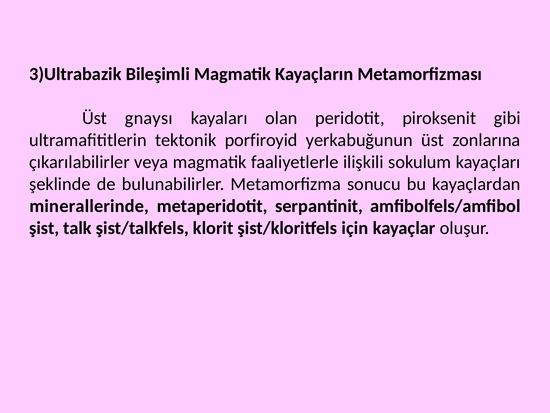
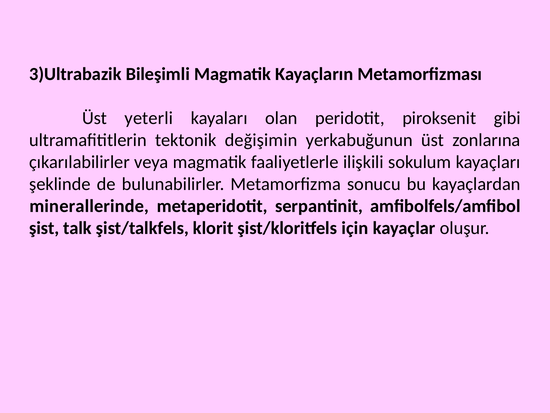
gnaysı: gnaysı -> yeterli (149, 118)
porfiroyid: porfiroyid -> değişimin (261, 140)
